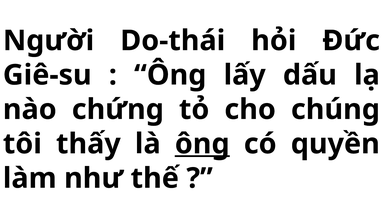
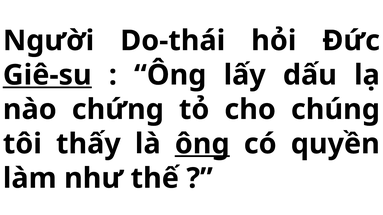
Giê-su underline: none -> present (47, 75)
